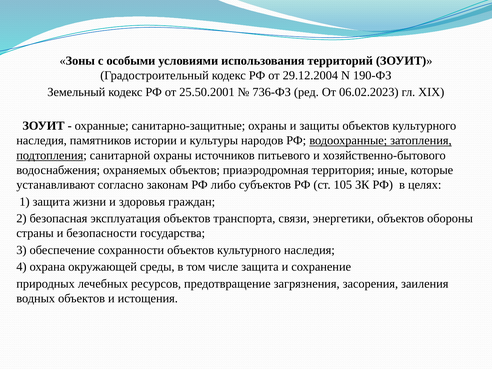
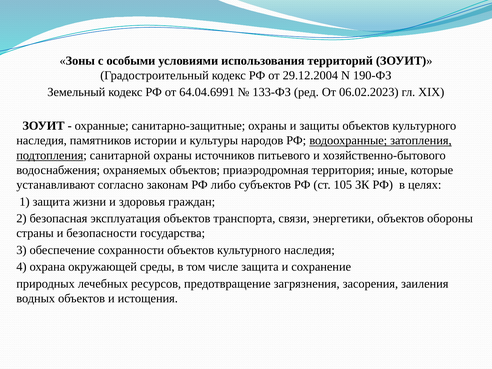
25.50.2001: 25.50.2001 -> 64.04.6991 (207, 92)
736-ФЗ: 736-ФЗ -> 133-ФЗ (272, 92)
